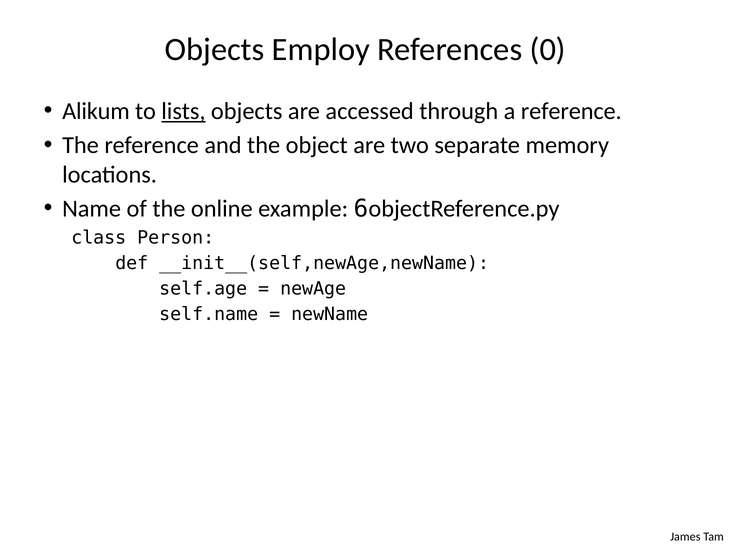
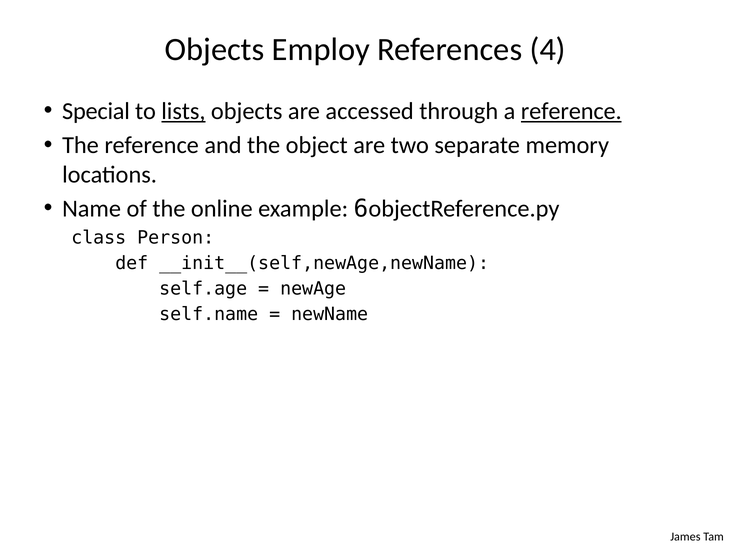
0: 0 -> 4 (548, 50)
Alikum: Alikum -> Special (96, 111)
reference underline: none -> present (571, 111)
